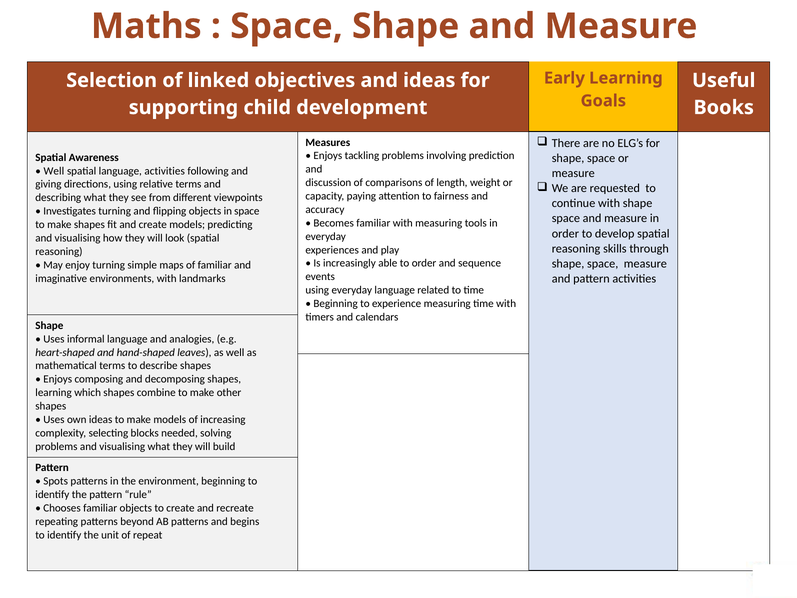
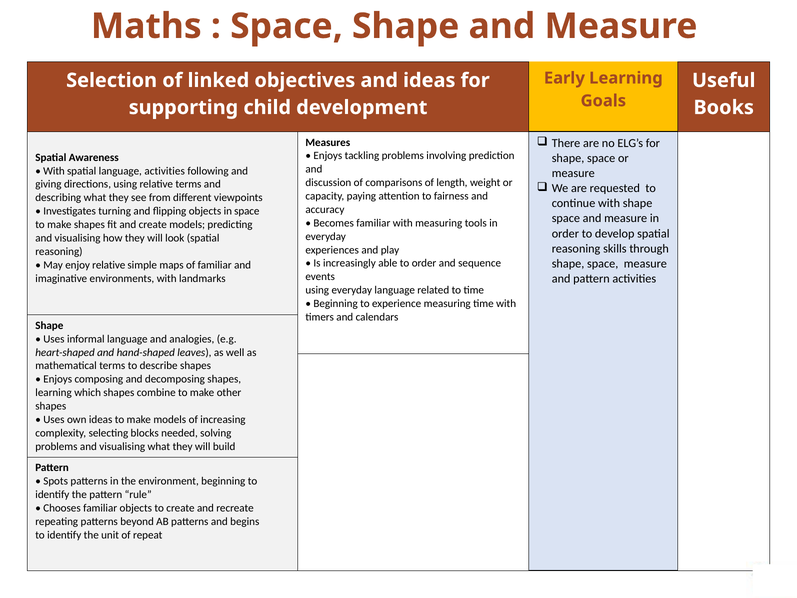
Well: Well -> With (54, 171)
enjoy turning: turning -> relative (109, 265)
